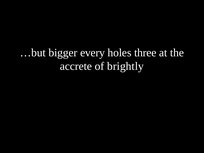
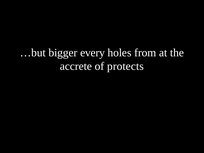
three: three -> from (145, 53)
brightly: brightly -> protects (125, 66)
